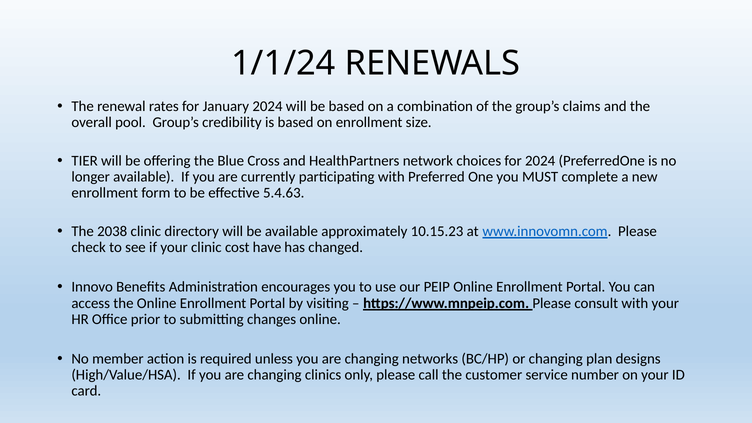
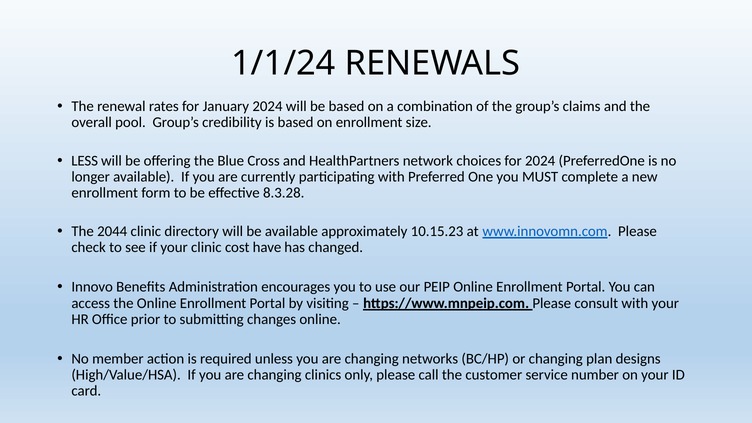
TIER: TIER -> LESS (85, 161)
5.4.63: 5.4.63 -> 8.3.28 (284, 193)
2038: 2038 -> 2044 (112, 231)
